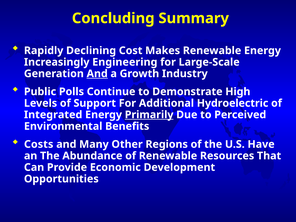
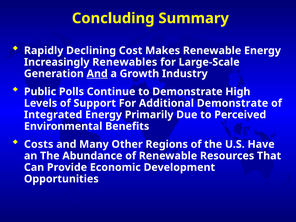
Engineering: Engineering -> Renewables (125, 62)
Additional Hydroelectric: Hydroelectric -> Demonstrate (233, 103)
Primarily underline: present -> none (149, 115)
